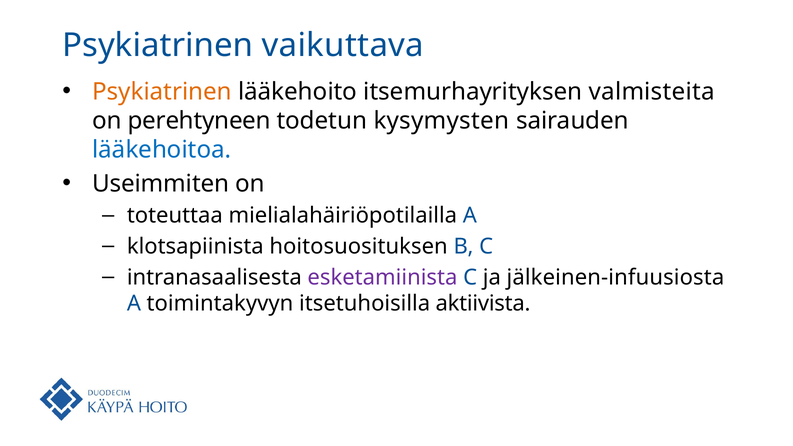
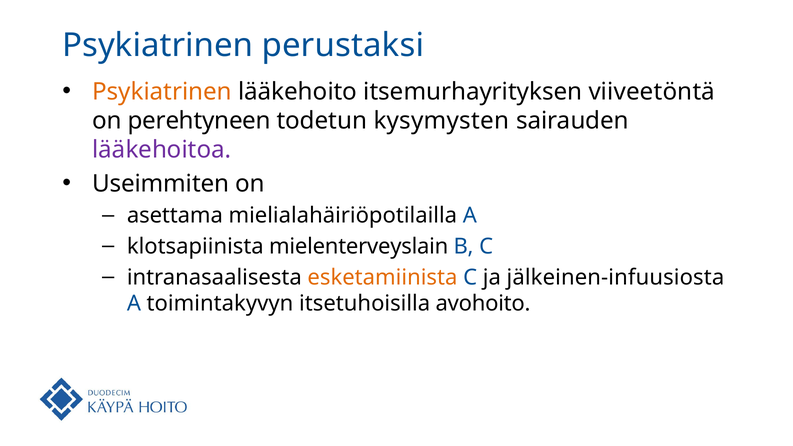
vaikuttava: vaikuttava -> perustaksi (343, 45)
valmisteita: valmisteita -> viiveetöntä (652, 92)
lääkehoitoa colour: blue -> purple (162, 150)
toteuttaa: toteuttaa -> asettama (175, 216)
hoitosuosituksen: hoitosuosituksen -> mielenterveyslain (359, 246)
esketamiinista colour: purple -> orange (382, 277)
aktiivista: aktiivista -> avohoito (483, 304)
